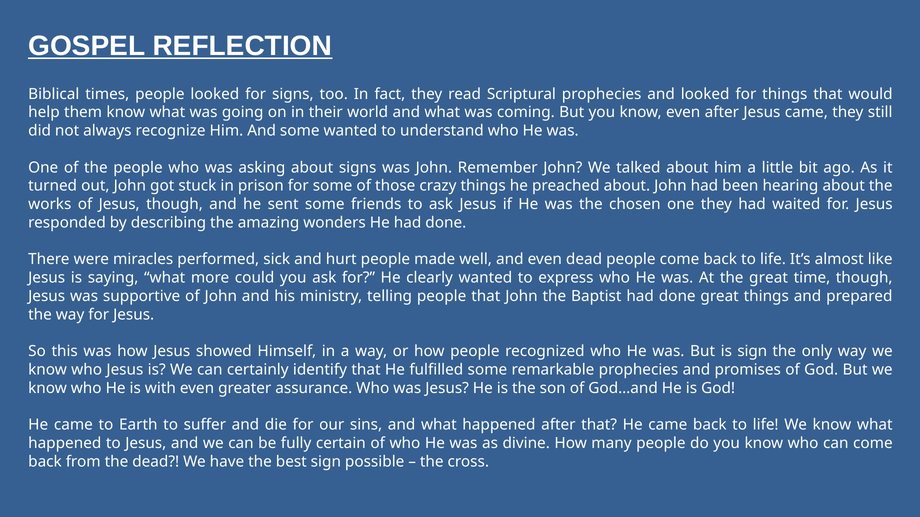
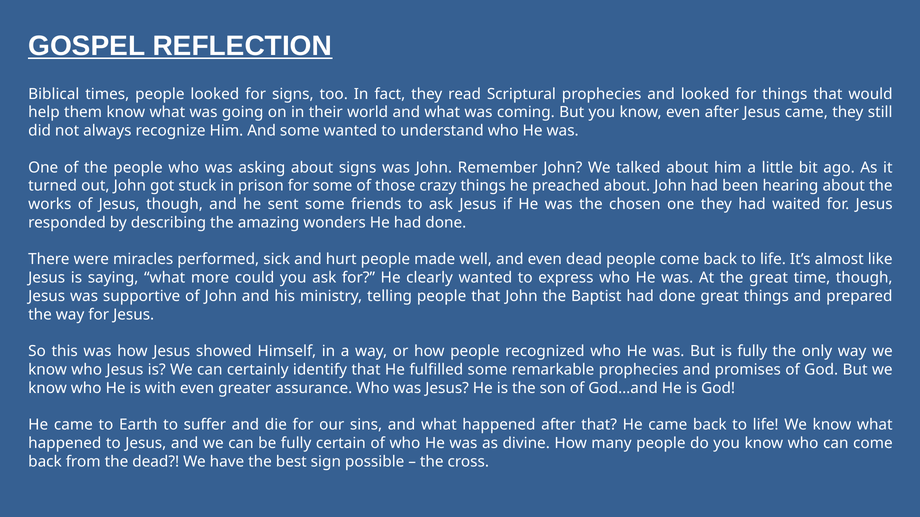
is sign: sign -> fully (752, 352)
